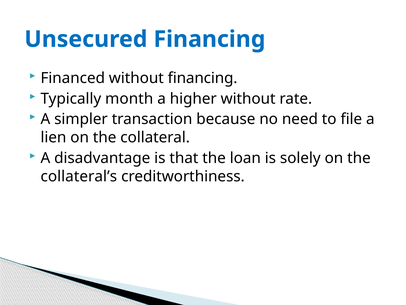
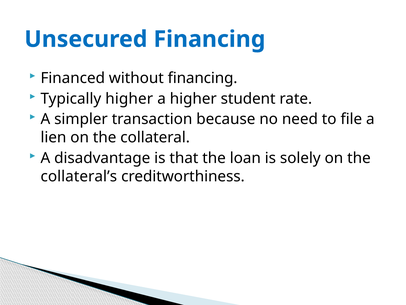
Typically month: month -> higher (129, 99)
higher without: without -> student (248, 99)
